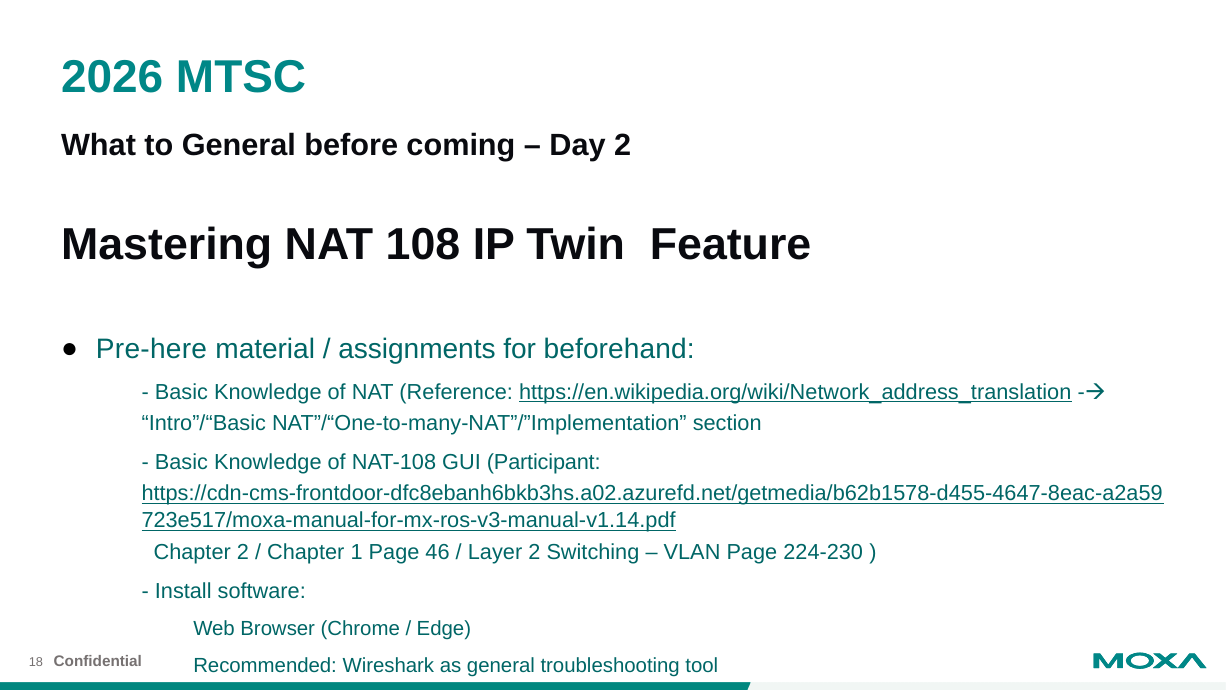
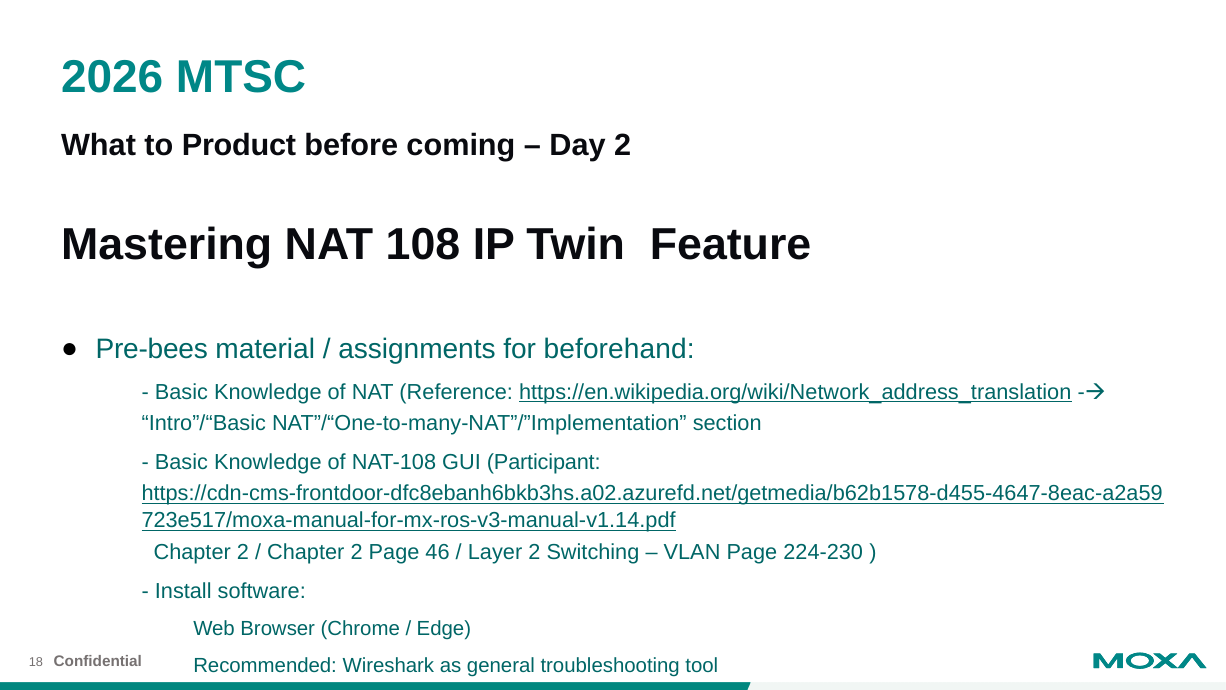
to General: General -> Product (239, 145)
Pre-here: Pre-here -> Pre-bees (152, 349)
1: 1 -> 2 (357, 551)
